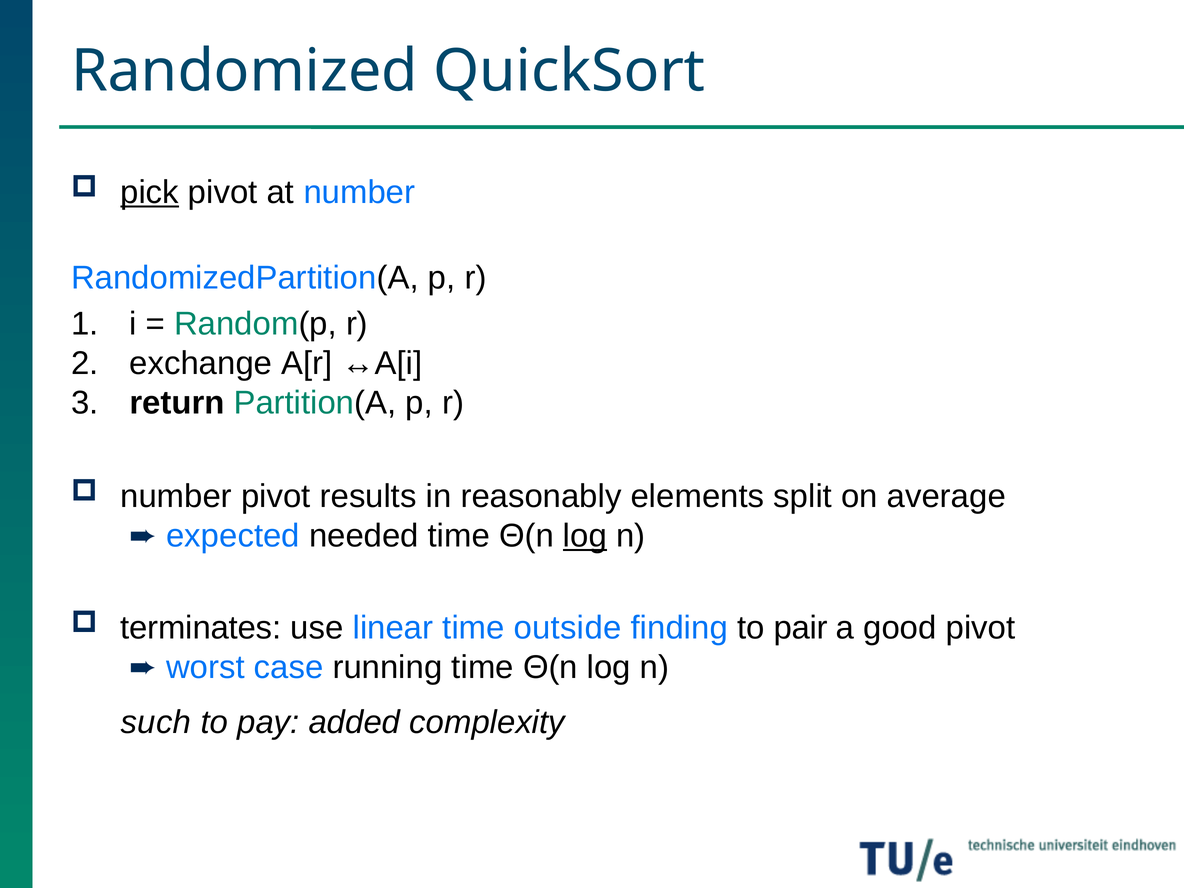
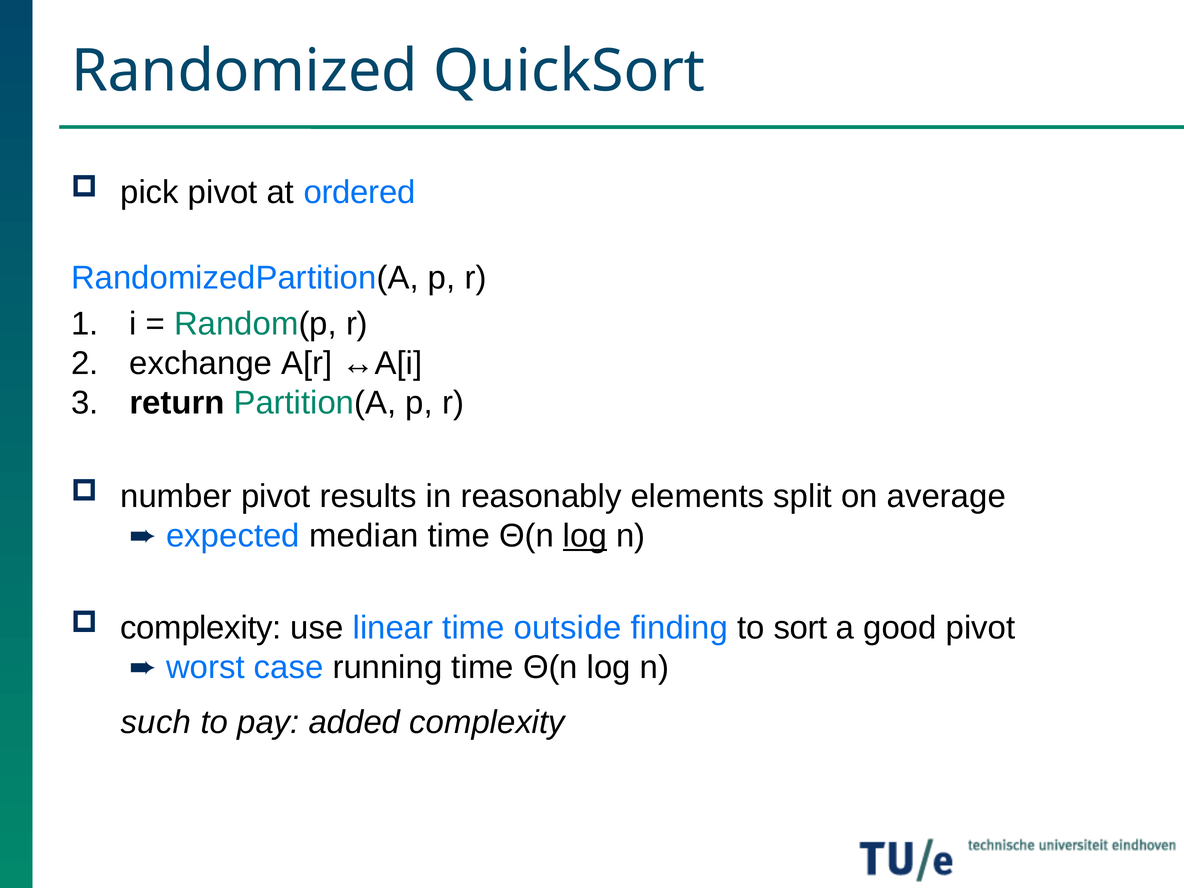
pick underline: present -> none (150, 192)
at number: number -> ordered (359, 192)
needed: needed -> median (364, 536)
terminates: terminates -> complexity (201, 628)
pair: pair -> sort (801, 628)
